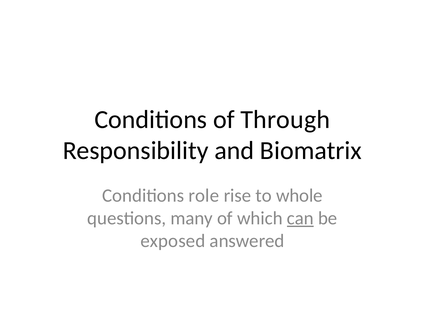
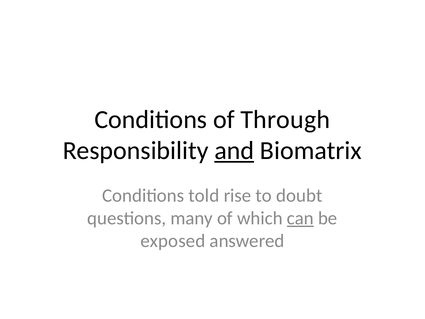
and underline: none -> present (234, 151)
role: role -> told (204, 195)
whole: whole -> doubt (299, 195)
